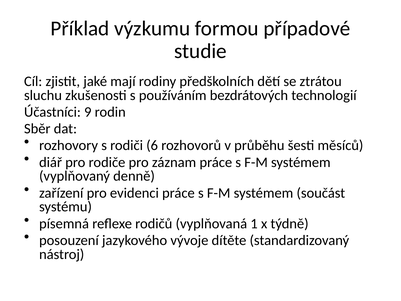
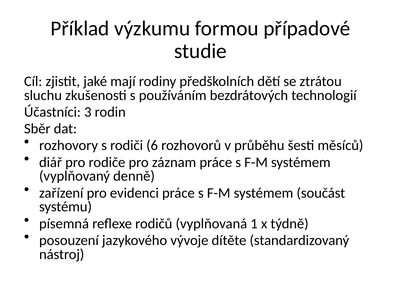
9: 9 -> 3 (88, 112)
